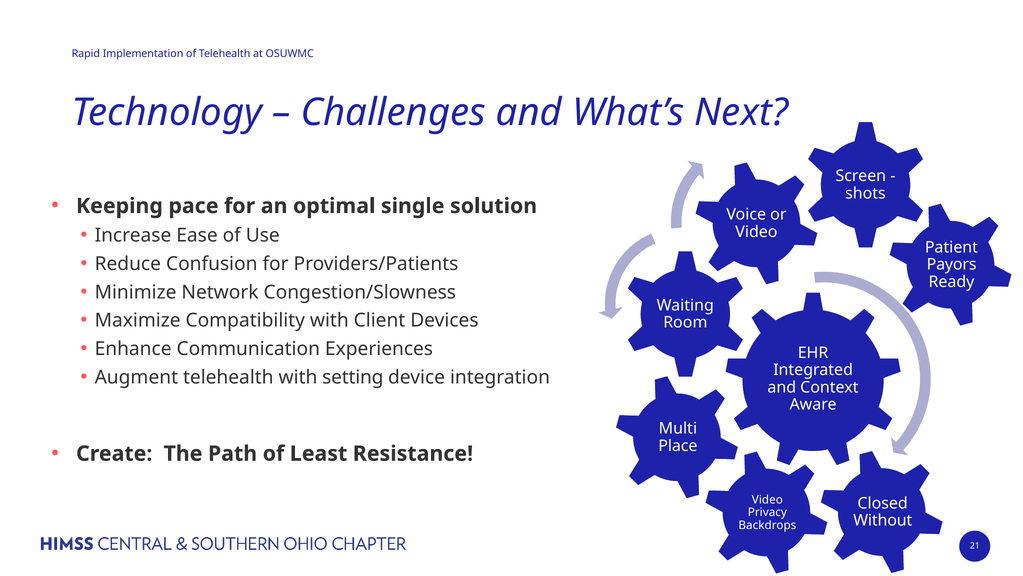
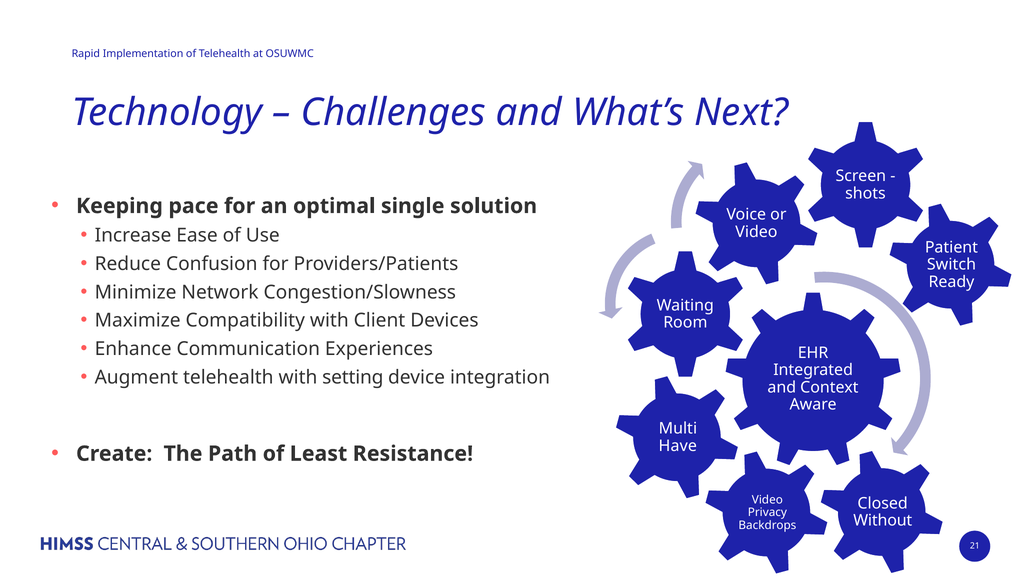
Payors: Payors -> Switch (951, 264)
Place: Place -> Have (678, 445)
